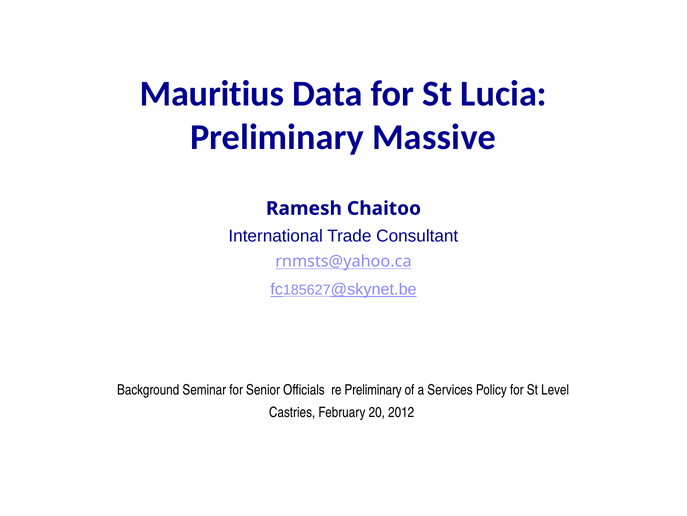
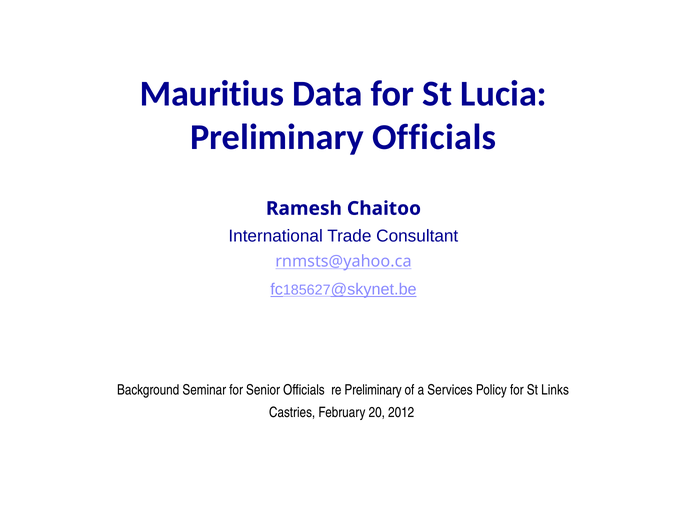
Preliminary Massive: Massive -> Officials (434, 137)
Level: Level -> Links (555, 390)
